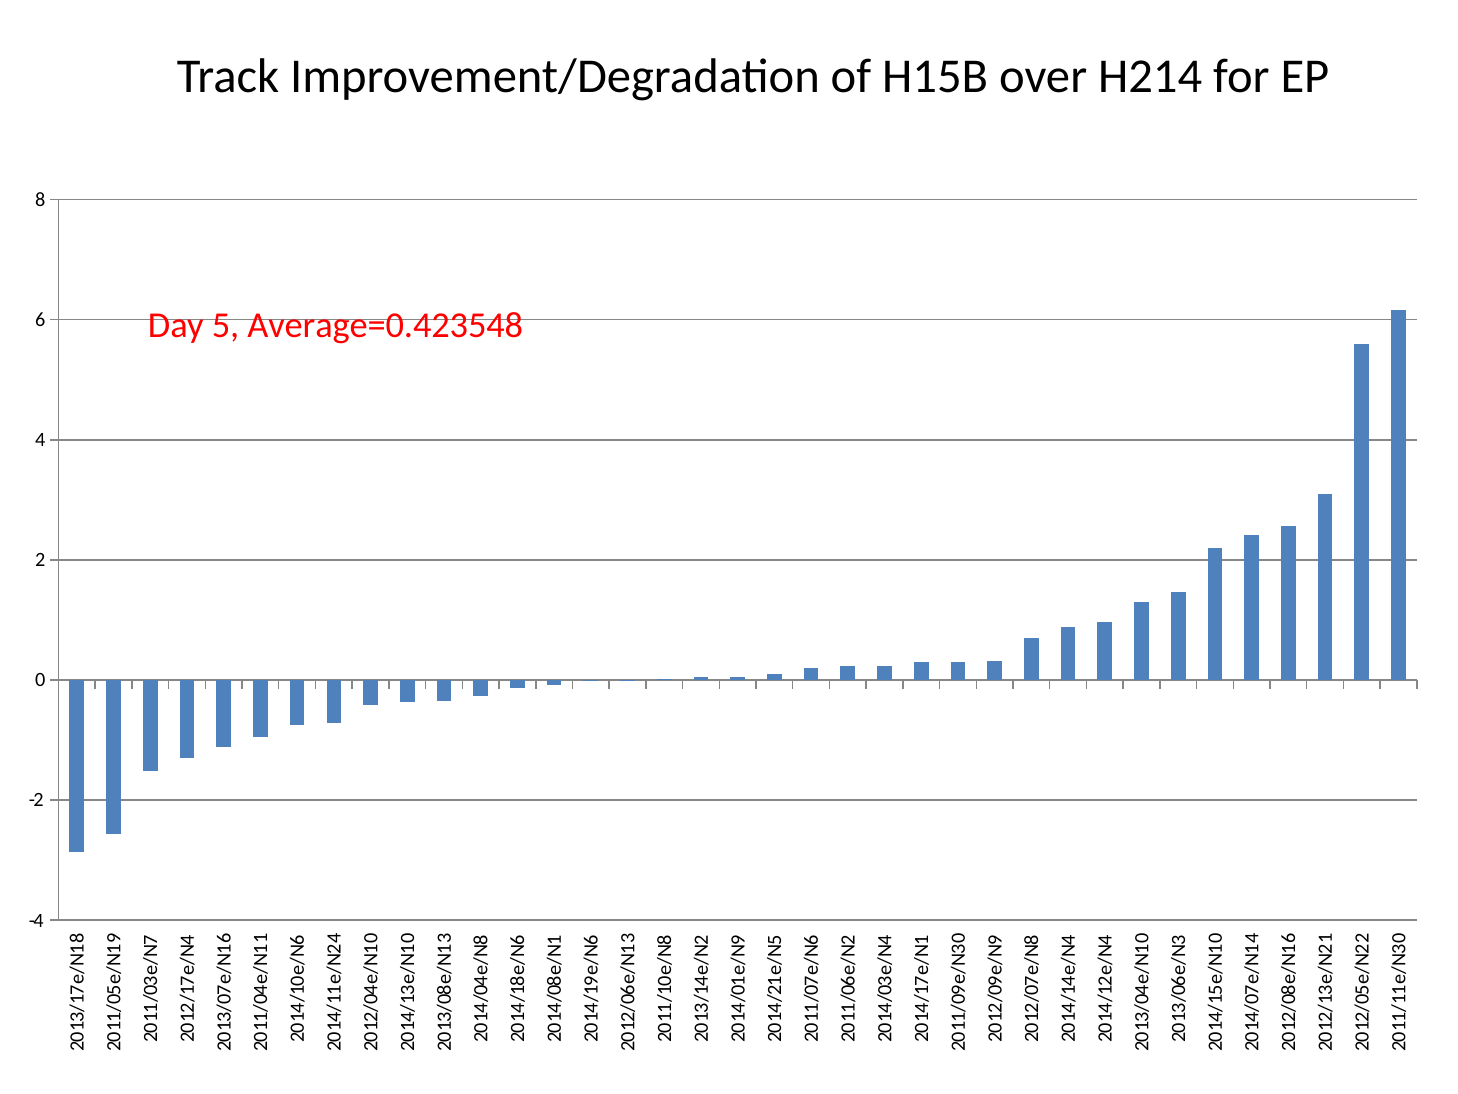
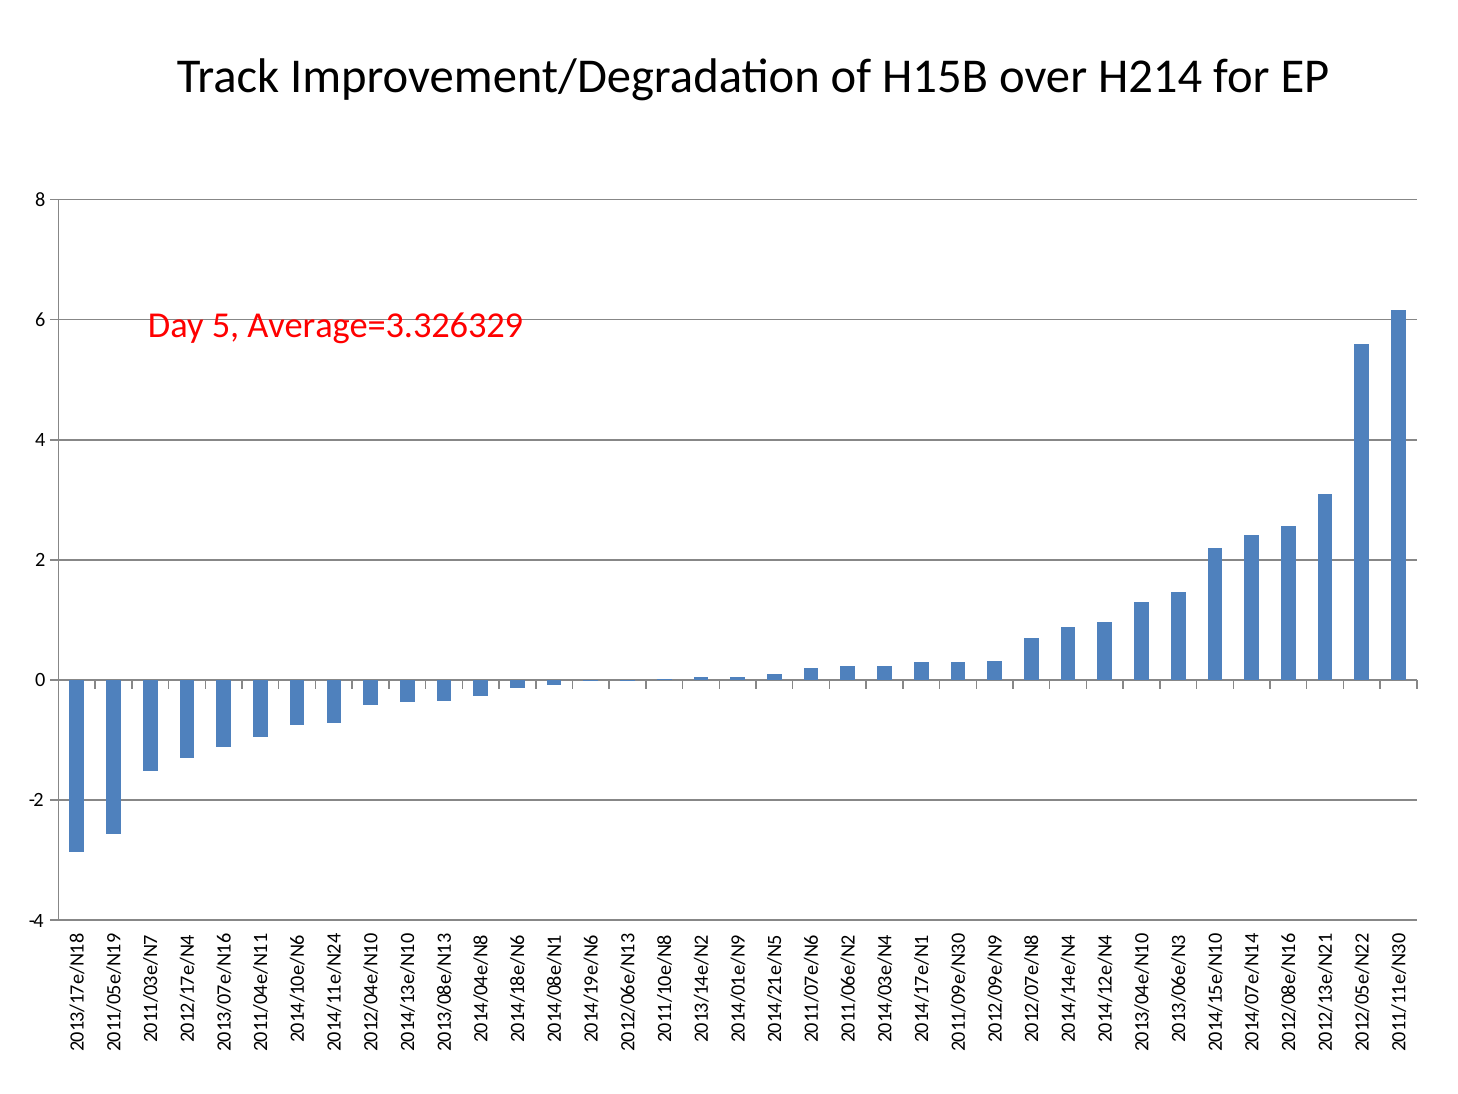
Average=0.423548: Average=0.423548 -> Average=3.326329 (385, 325)
